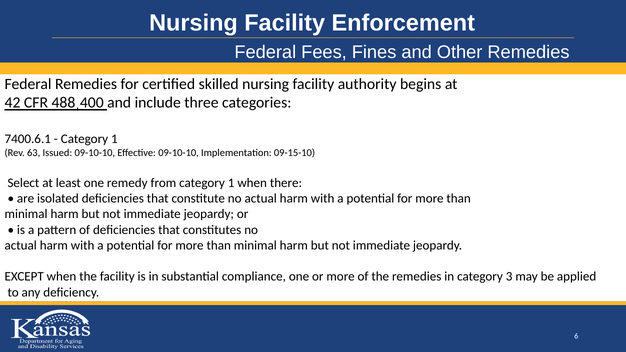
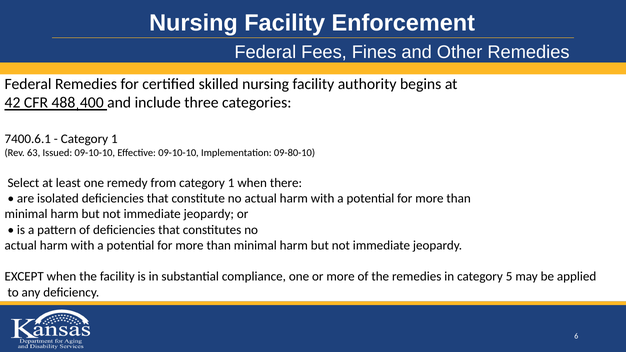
09-15-10: 09-15-10 -> 09-80-10 (294, 153)
3: 3 -> 5 (509, 277)
